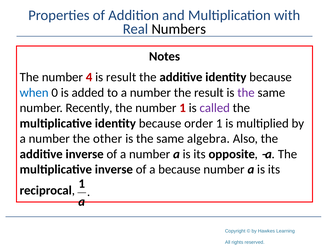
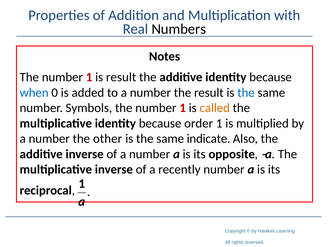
4: 4 -> 1 (89, 77)
the colour: purple -> blue (246, 92)
Recently: Recently -> Symbols (89, 108)
called colour: purple -> orange (215, 108)
algebra: algebra -> indicate (209, 139)
a because: because -> recently (179, 169)
